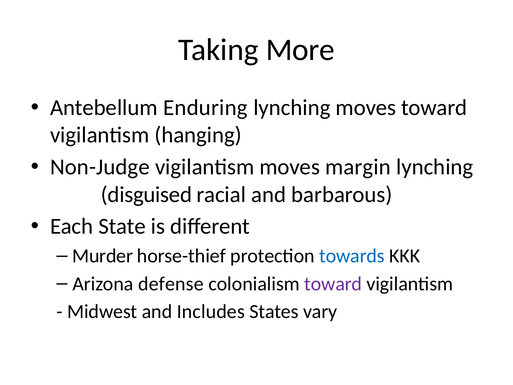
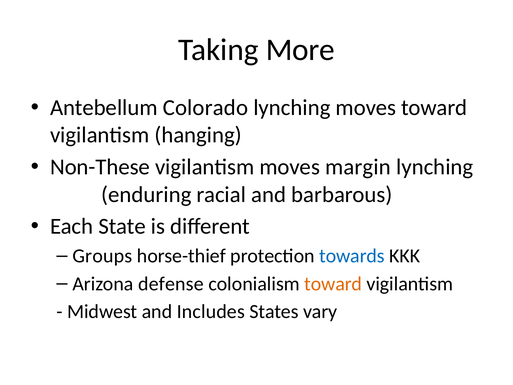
Enduring: Enduring -> Colorado (205, 108)
Non-Judge: Non-Judge -> Non-These (100, 167)
disguised: disguised -> enduring (146, 194)
Murder: Murder -> Groups (102, 256)
toward colour: purple -> orange (333, 284)
